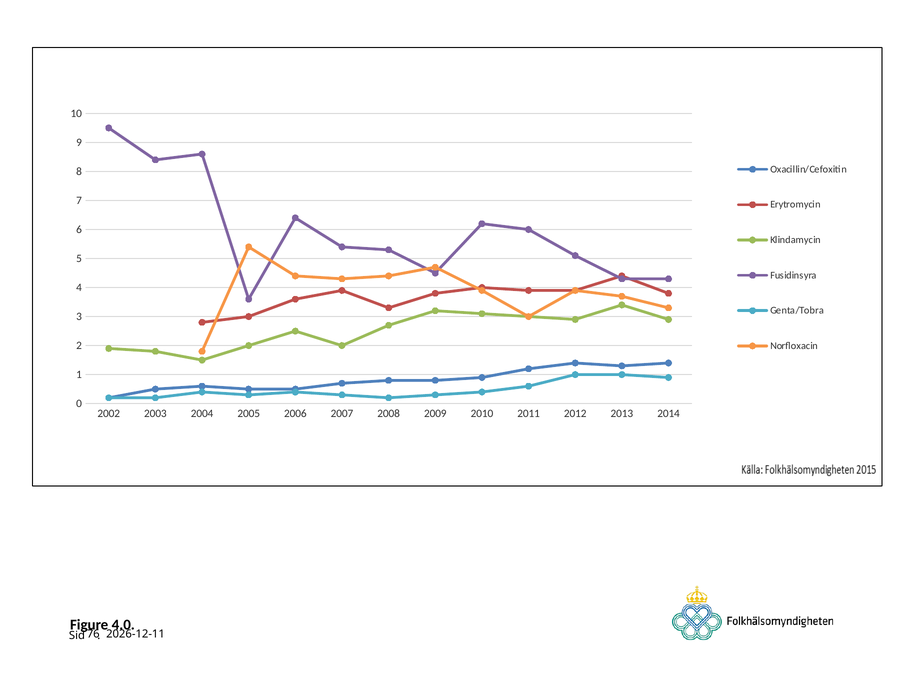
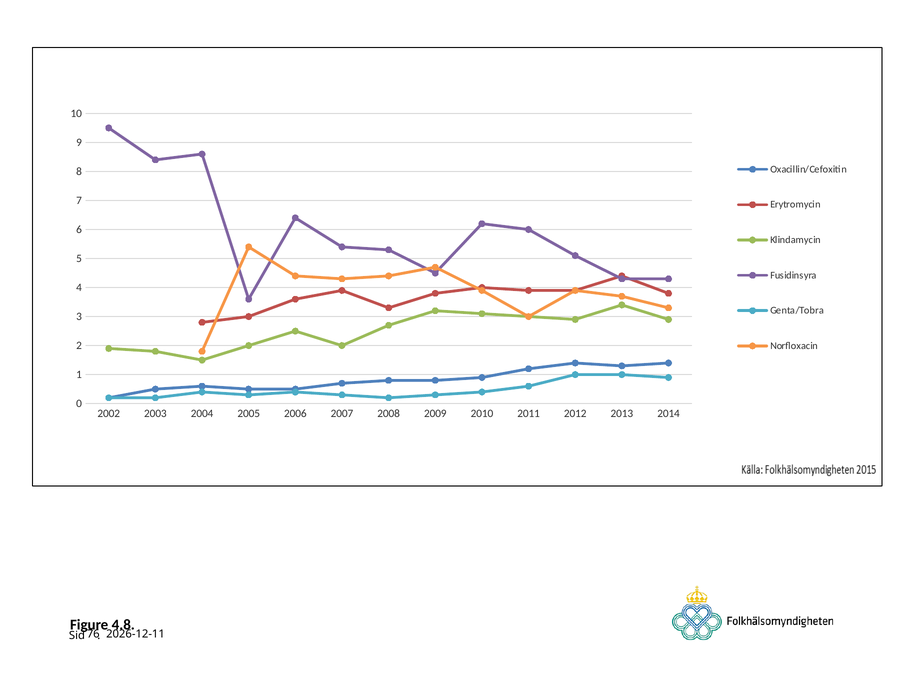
4.0: 4.0 -> 4.8 (123, 625)
